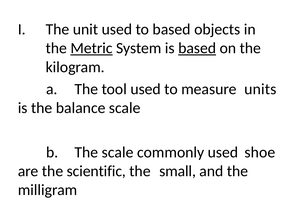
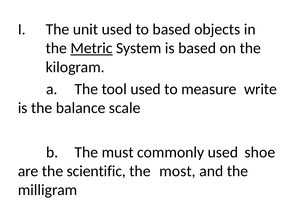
based underline: present -> none (197, 48)
units: units -> write (260, 89)
The scale: scale -> must (118, 152)
small: small -> most (178, 171)
